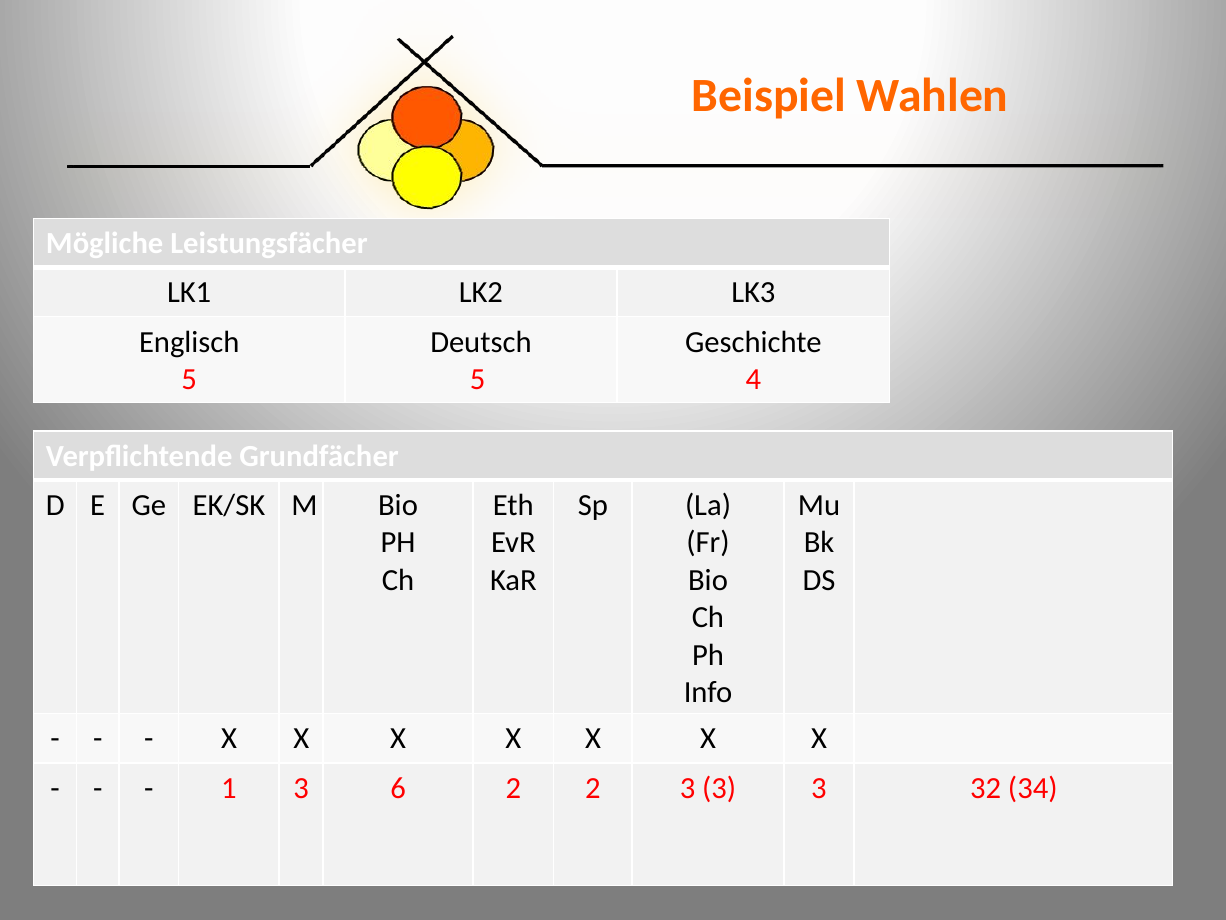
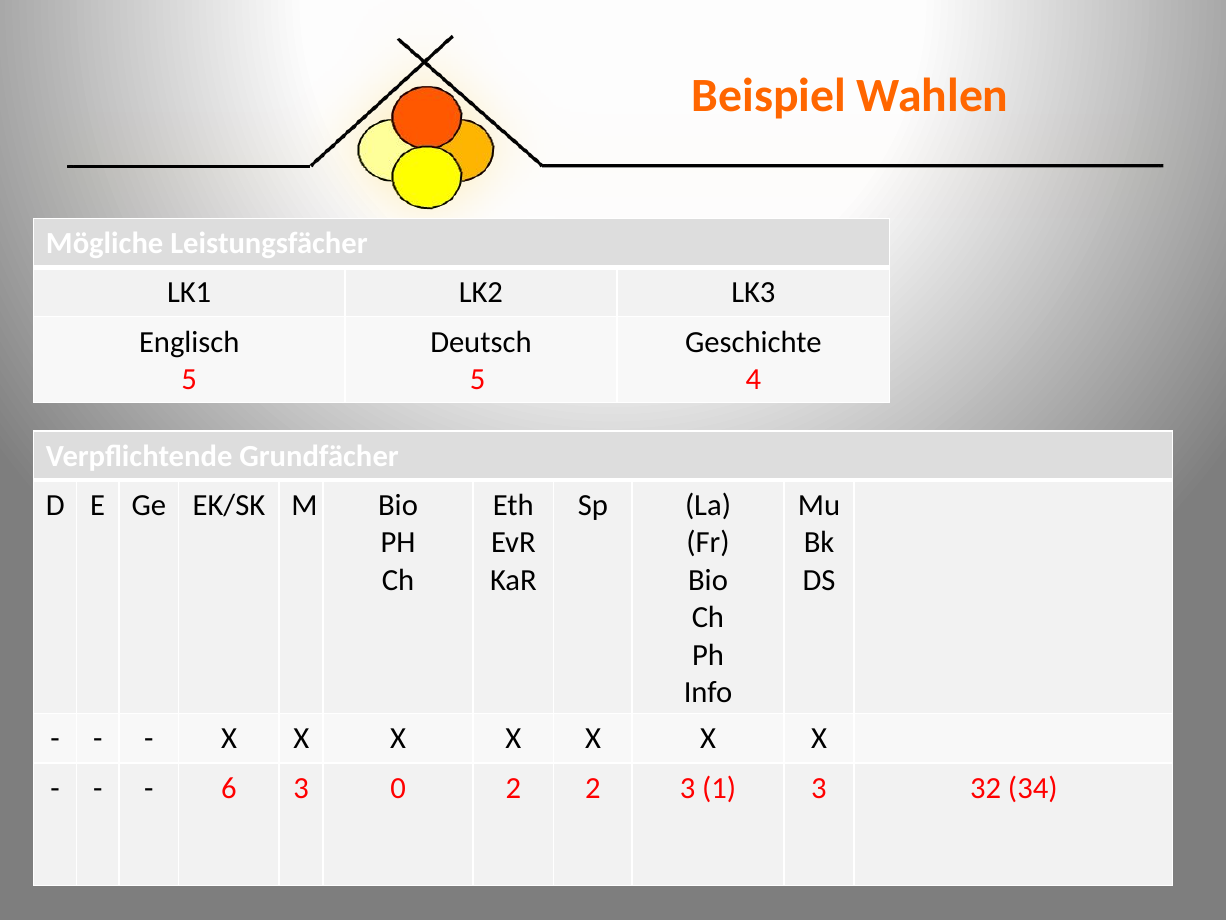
1: 1 -> 6 (229, 788)
6: 6 -> 0 (398, 788)
2 3 3: 3 -> 1 (719, 788)
